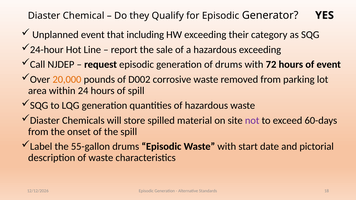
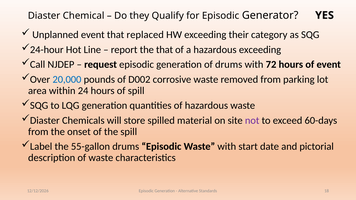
including: including -> replaced (145, 35)
the sale: sale -> that (165, 50)
20,000 colour: orange -> blue (67, 80)
